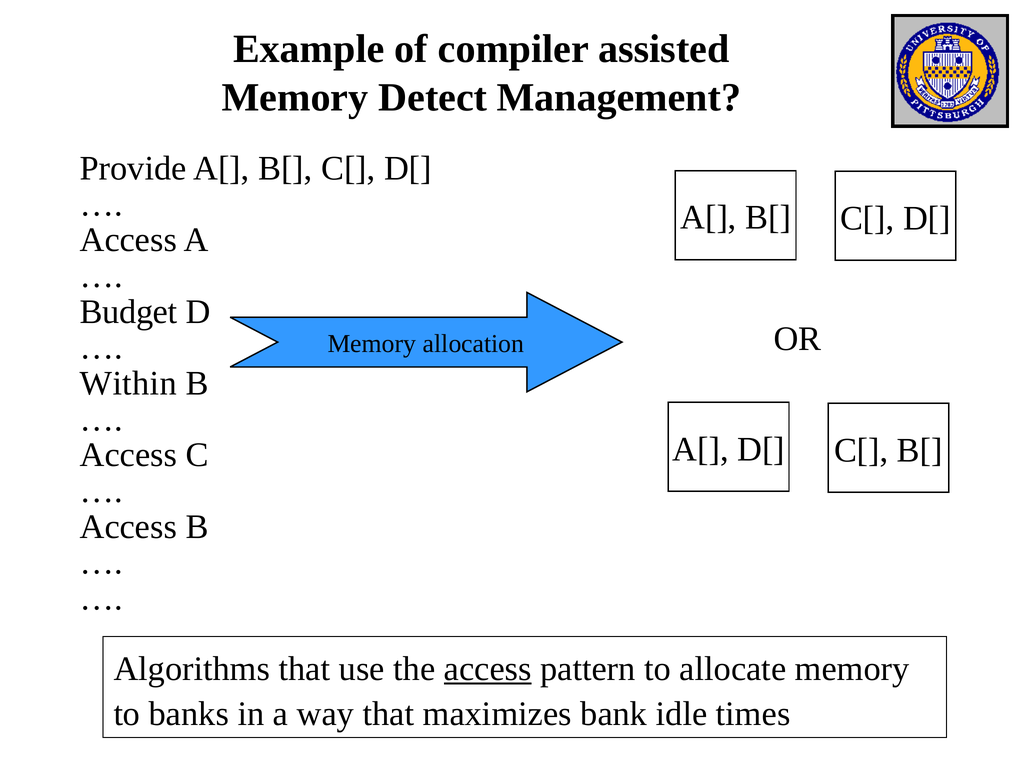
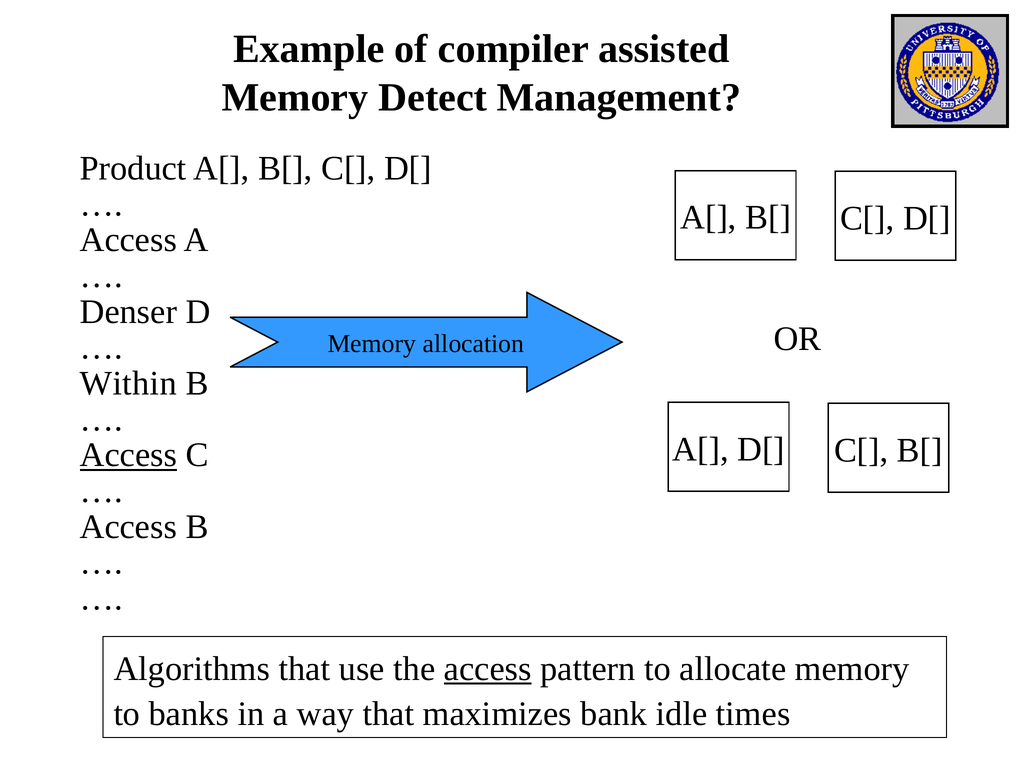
Provide: Provide -> Product (133, 168)
Budget: Budget -> Denser (128, 312)
Access underline: none -> present (128, 455)
